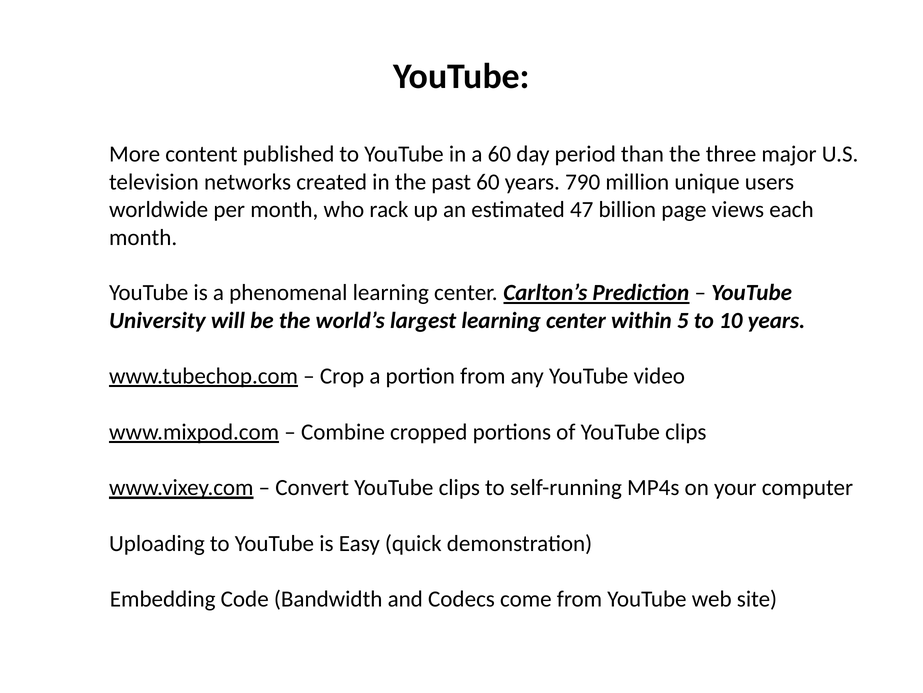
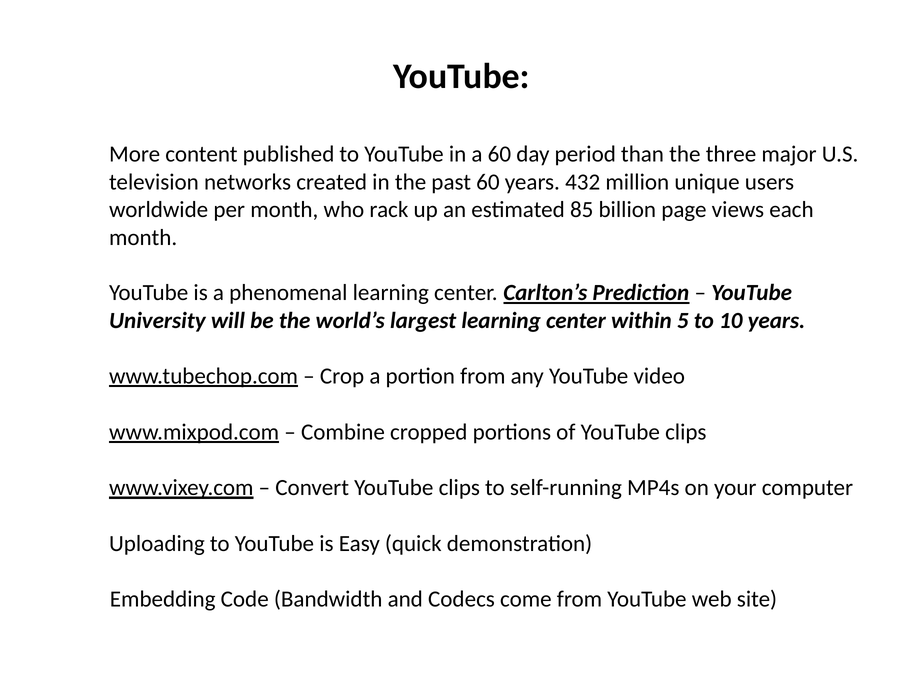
790: 790 -> 432 (583, 182)
47: 47 -> 85 (582, 209)
